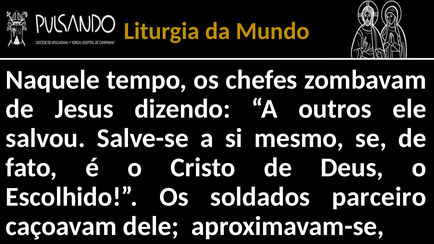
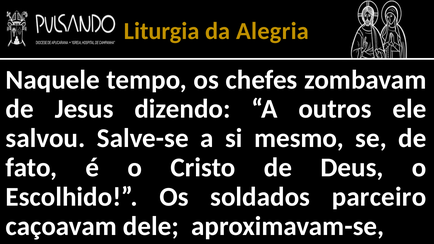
Mundo: Mundo -> Alegria (273, 31)
